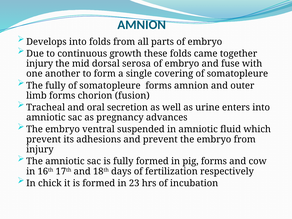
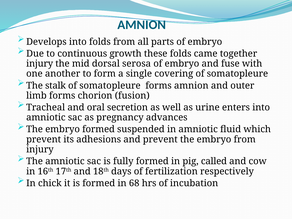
The fully: fully -> stalk (56, 86)
embryo ventral: ventral -> formed (99, 129)
pig forms: forms -> called (214, 161)
23: 23 -> 68 (134, 183)
